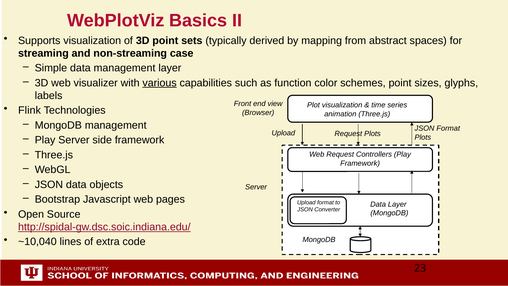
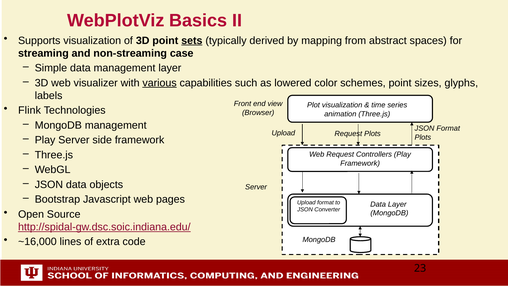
sets underline: none -> present (192, 40)
function: function -> lowered (293, 83)
~10,040: ~10,040 -> ~16,000 (37, 242)
